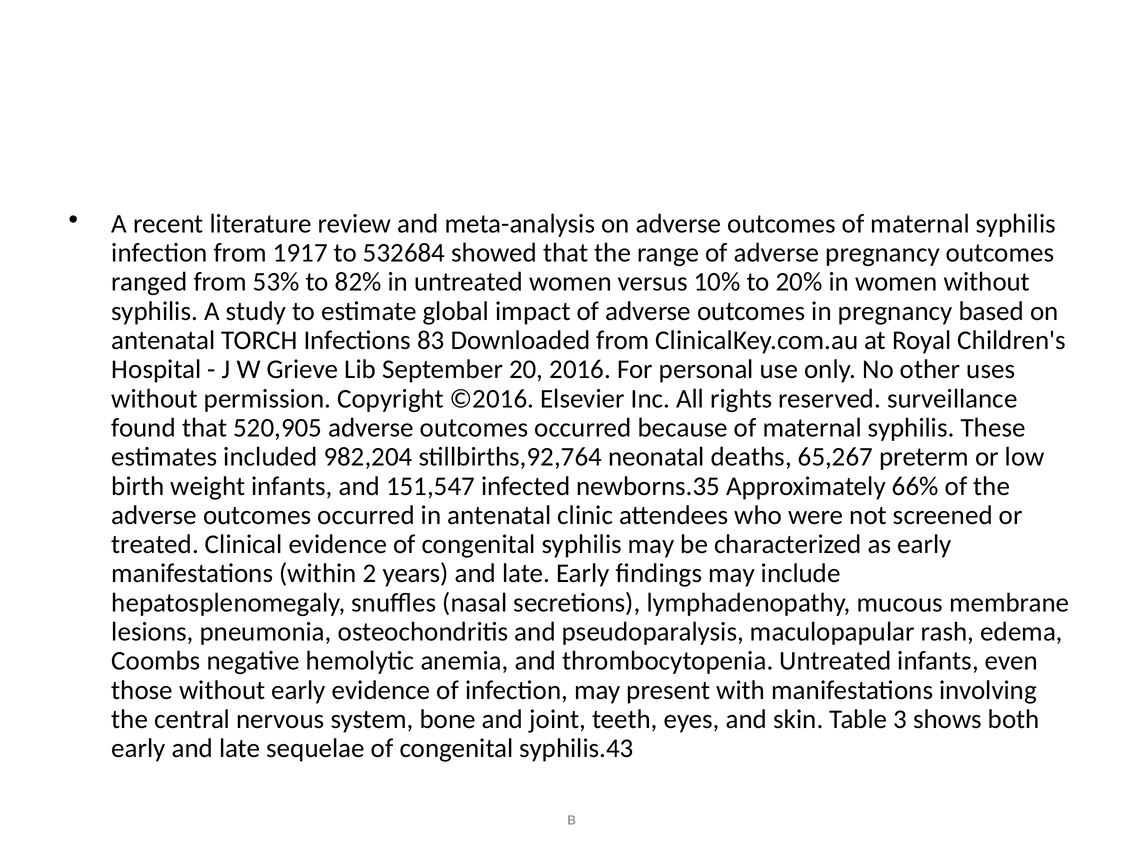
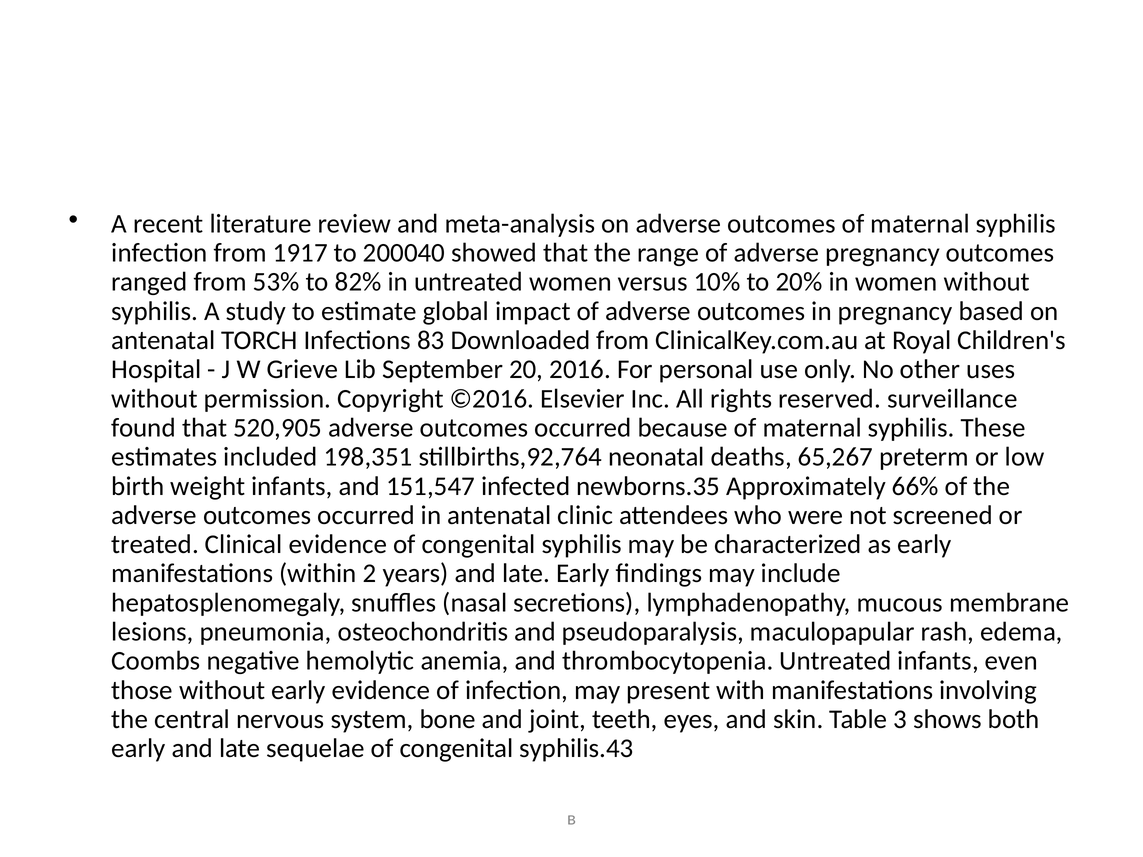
532684: 532684 -> 200040 (404, 253)
982,204: 982,204 -> 198,351 (368, 457)
